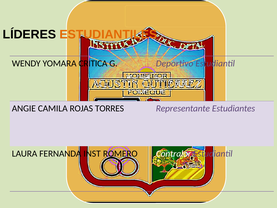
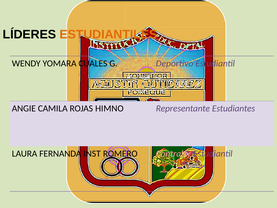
CRITICA: CRITICA -> CUALES (93, 63)
TORRES: TORRES -> HIMNO (109, 108)
Contralor colour: white -> pink (173, 153)
